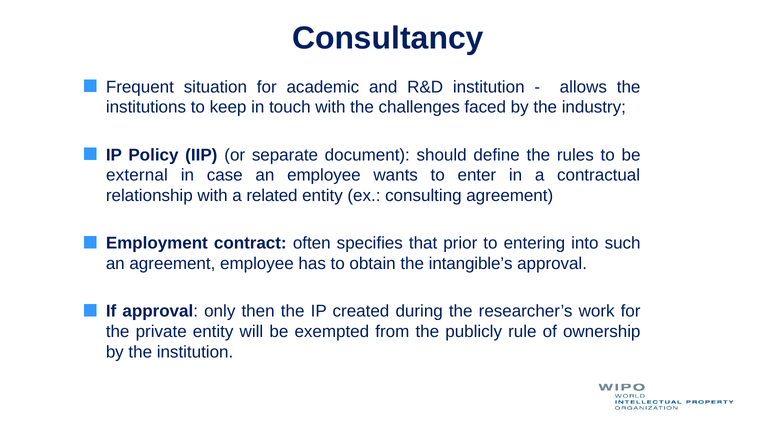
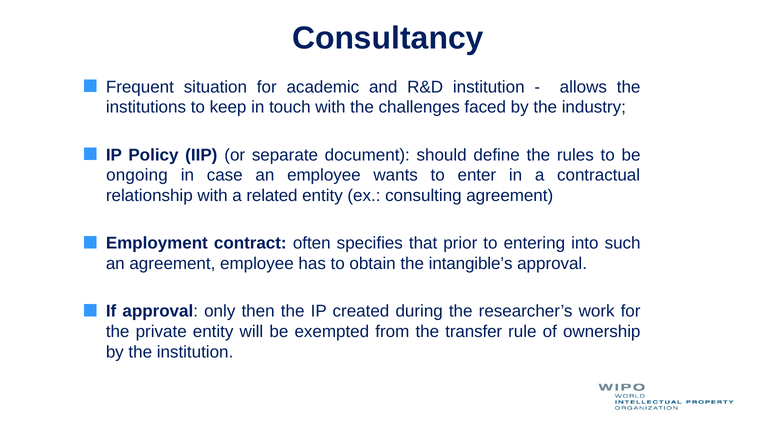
external: external -> ongoing (137, 176)
publicly: publicly -> transfer (474, 332)
